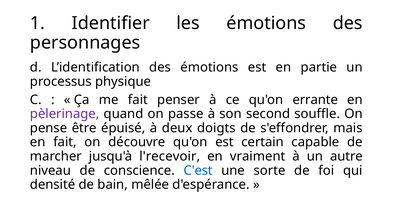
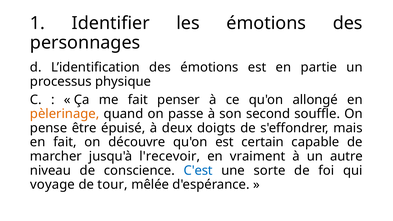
errante: errante -> allongé (315, 100)
pèlerinage colour: purple -> orange (65, 114)
densité: densité -> voyage (53, 185)
bain: bain -> tour (113, 185)
